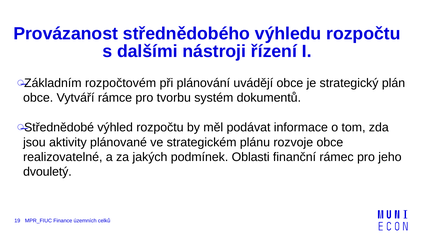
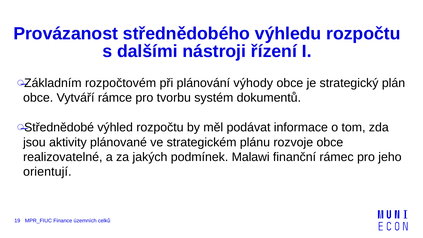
uvádějí: uvádějí -> výhody (253, 83)
Oblasti: Oblasti -> Malawi (251, 157)
dvouletý: dvouletý -> orientují (47, 172)
